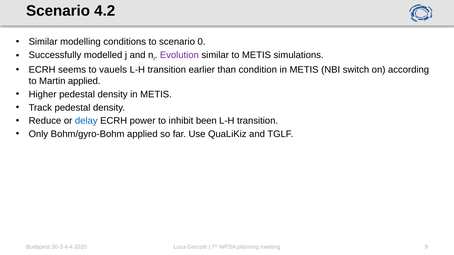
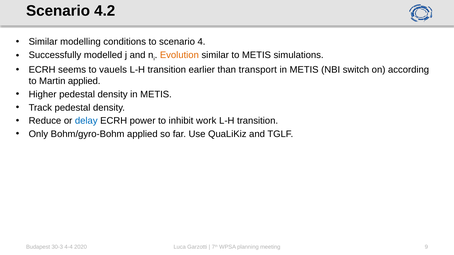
0: 0 -> 4 (201, 42)
Evolution colour: purple -> orange (179, 55)
condition: condition -> transport (258, 70)
been: been -> work (206, 121)
